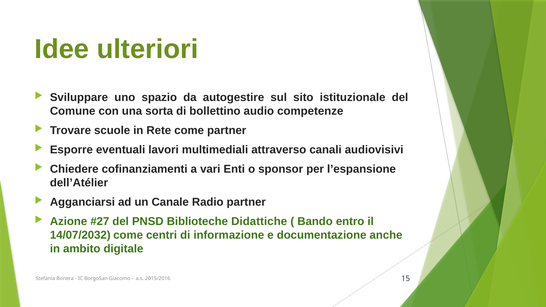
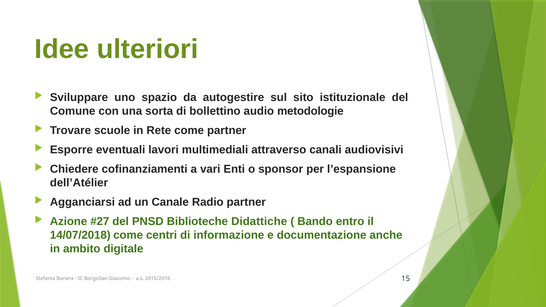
competenze: competenze -> metodologie (310, 111)
14/07/2032: 14/07/2032 -> 14/07/2018 (80, 235)
